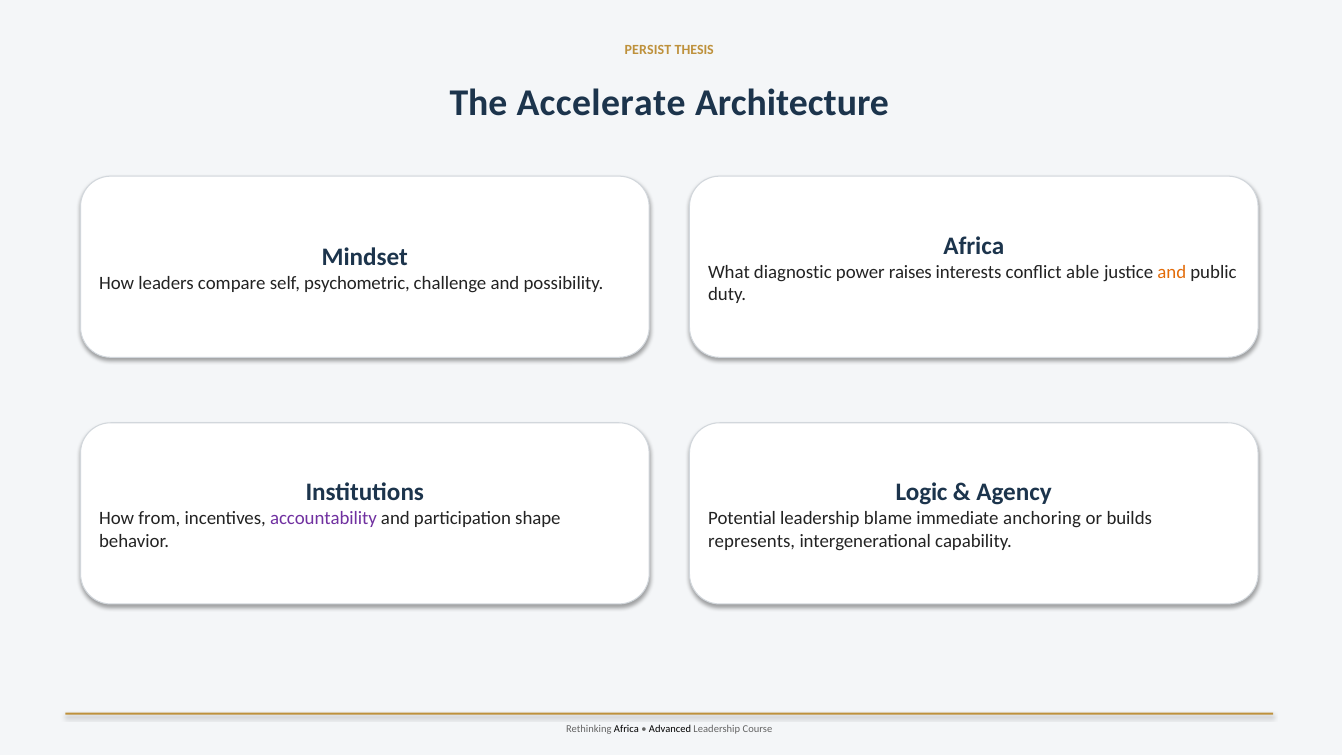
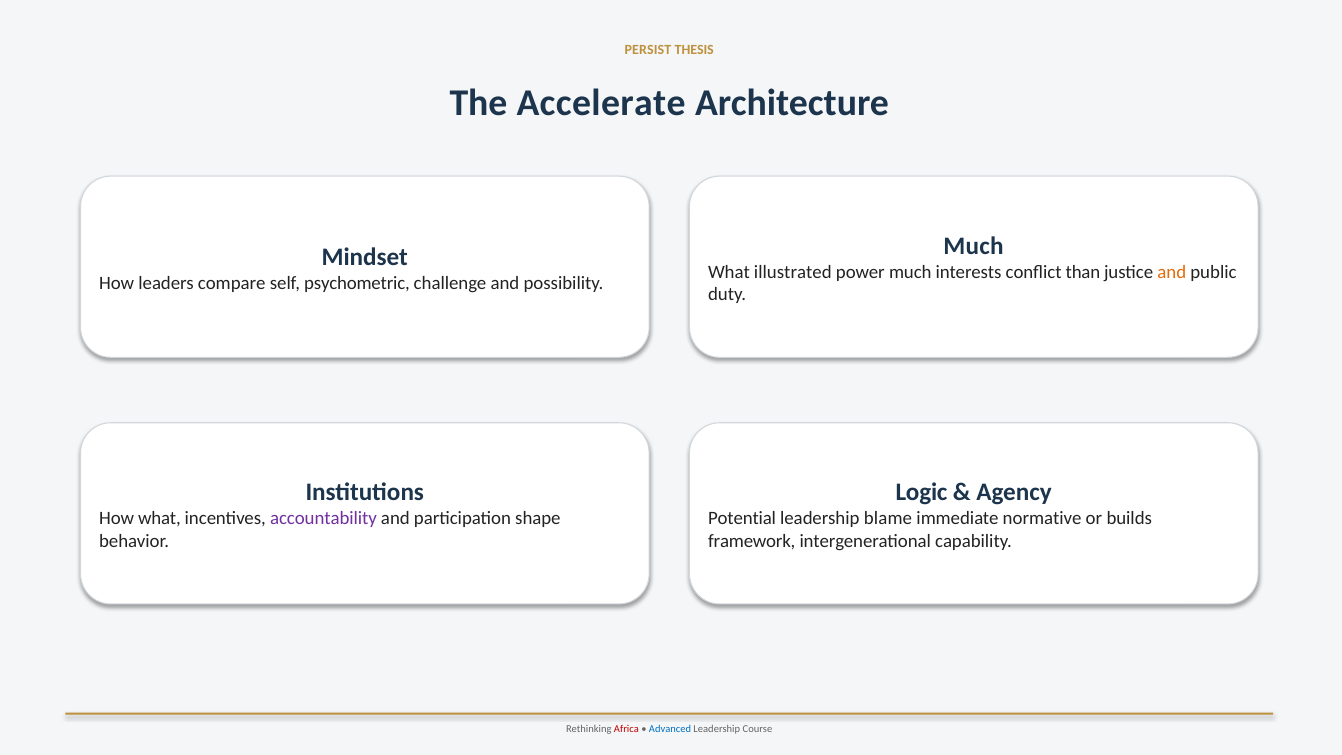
Africa: Africa -> Much (974, 246)
diagnostic: diagnostic -> illustrated (793, 272)
power raises: raises -> much (910, 272)
able: able -> than (1083, 272)
How from: from -> what (159, 518)
anchoring: anchoring -> normative (1042, 518)
represents: represents -> framework (752, 541)
Africa colour: black -> red (626, 729)
Advanced colour: black -> blue (670, 729)
